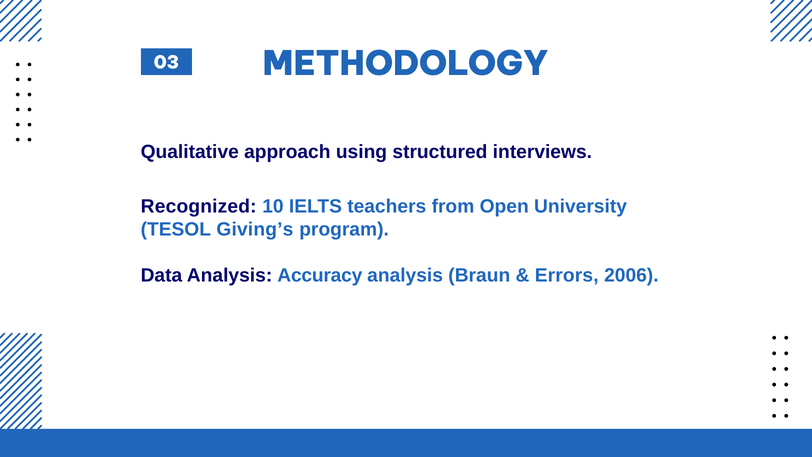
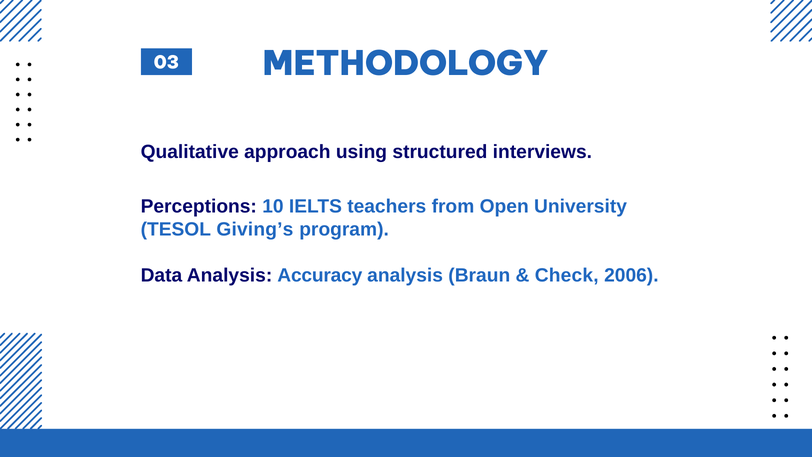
Recognized: Recognized -> Perceptions (199, 206)
Errors: Errors -> Check (567, 275)
